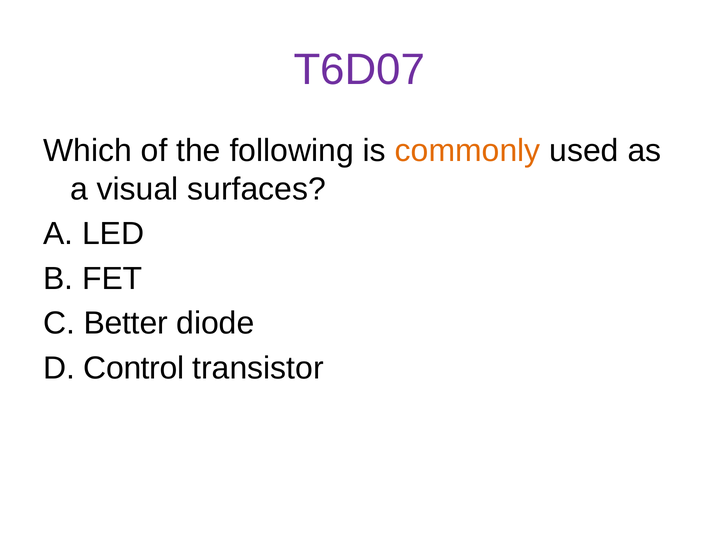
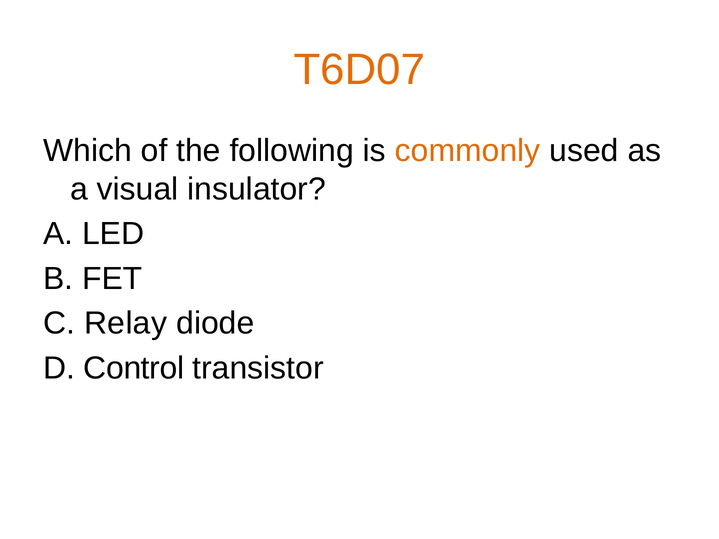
T6D07 colour: purple -> orange (359, 70)
surfaces: surfaces -> insulator (257, 189)
Better: Better -> Relay (126, 323)
